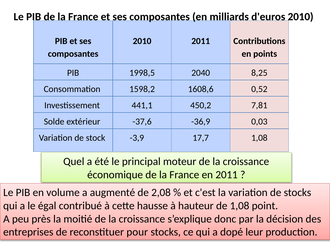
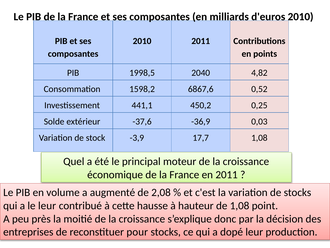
8,25: 8,25 -> 4,82 (259, 73)
1608,6: 1608,6 -> 6867,6 (201, 89)
7,81: 7,81 -> 0,25 (259, 105)
le égal: égal -> leur (47, 205)
